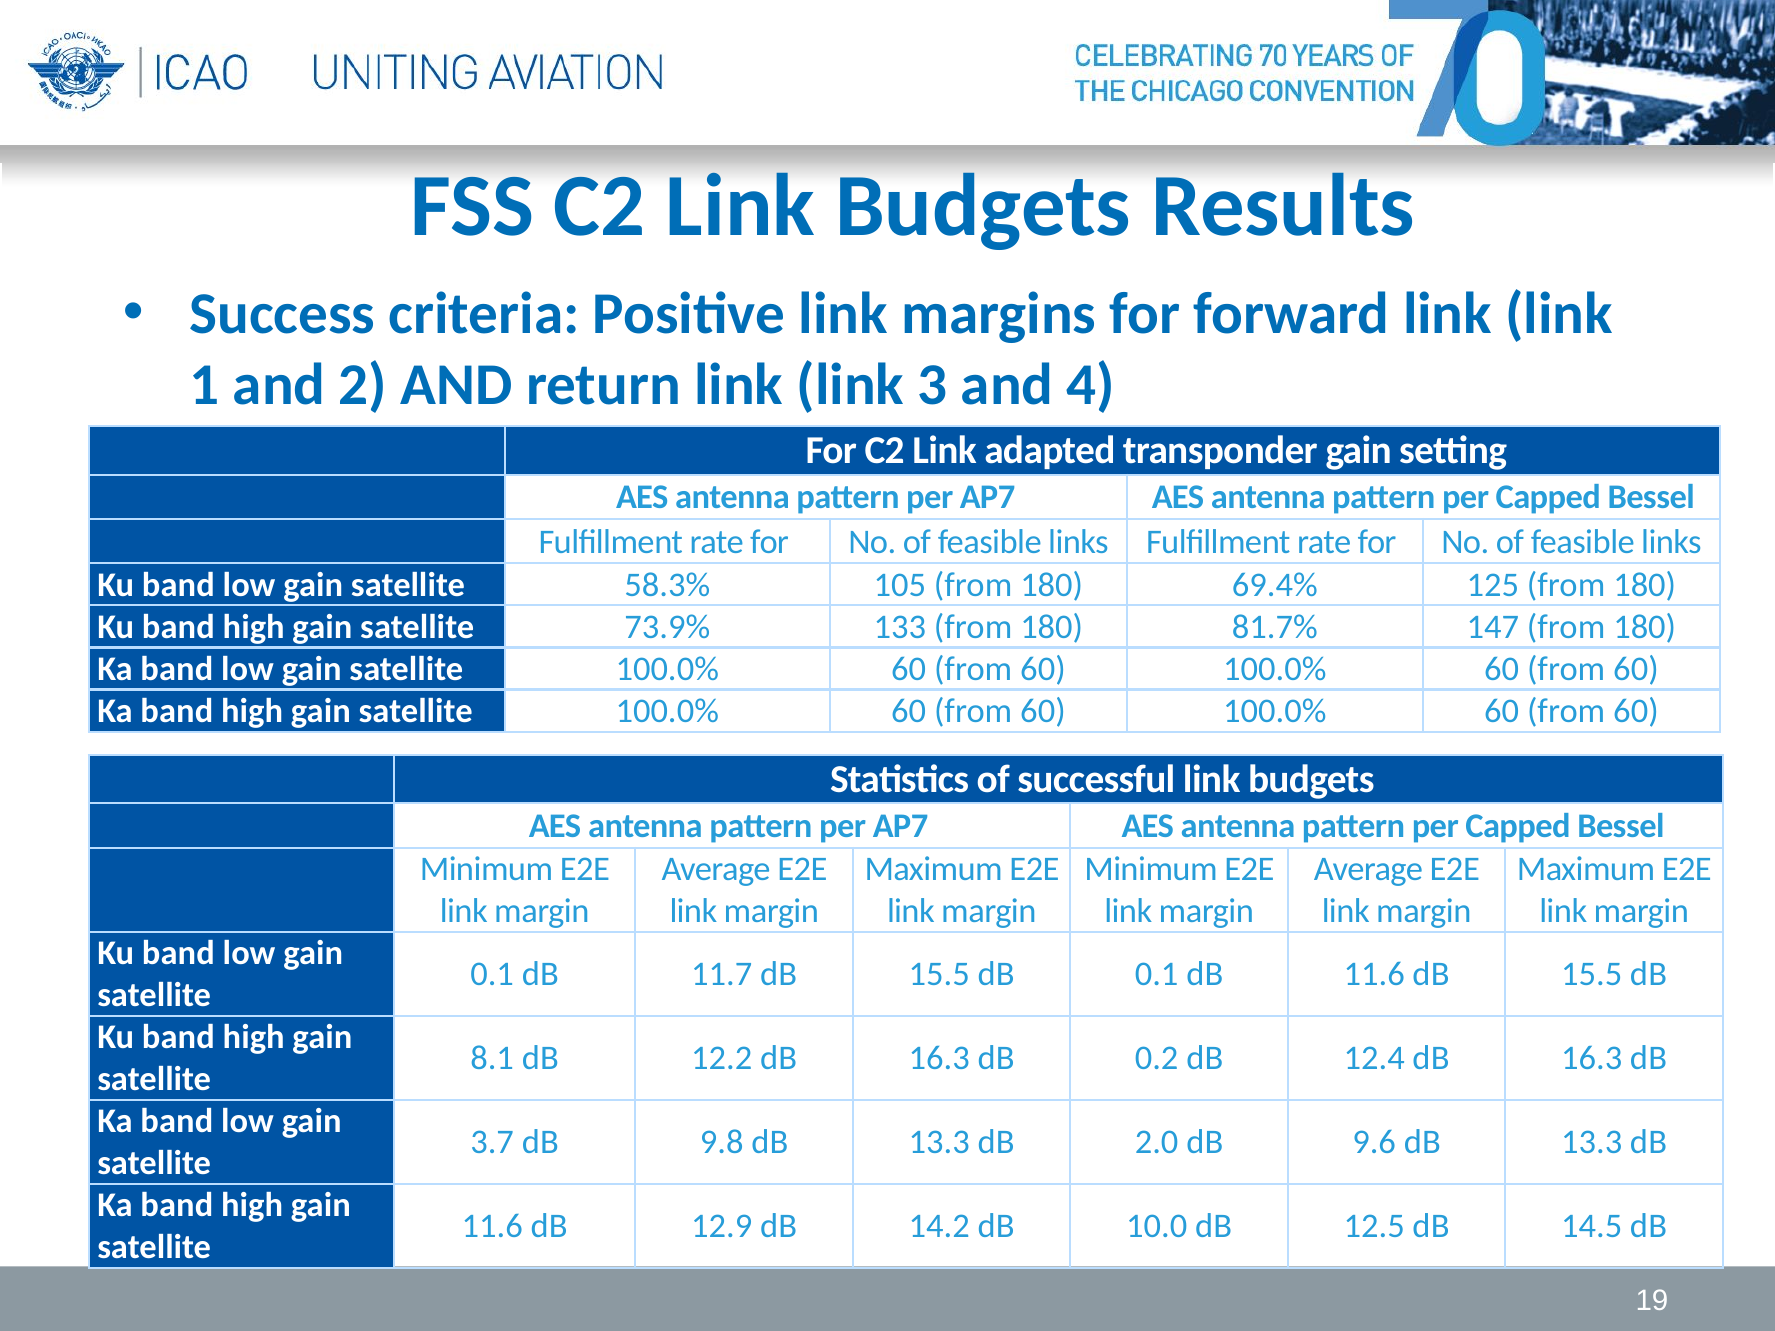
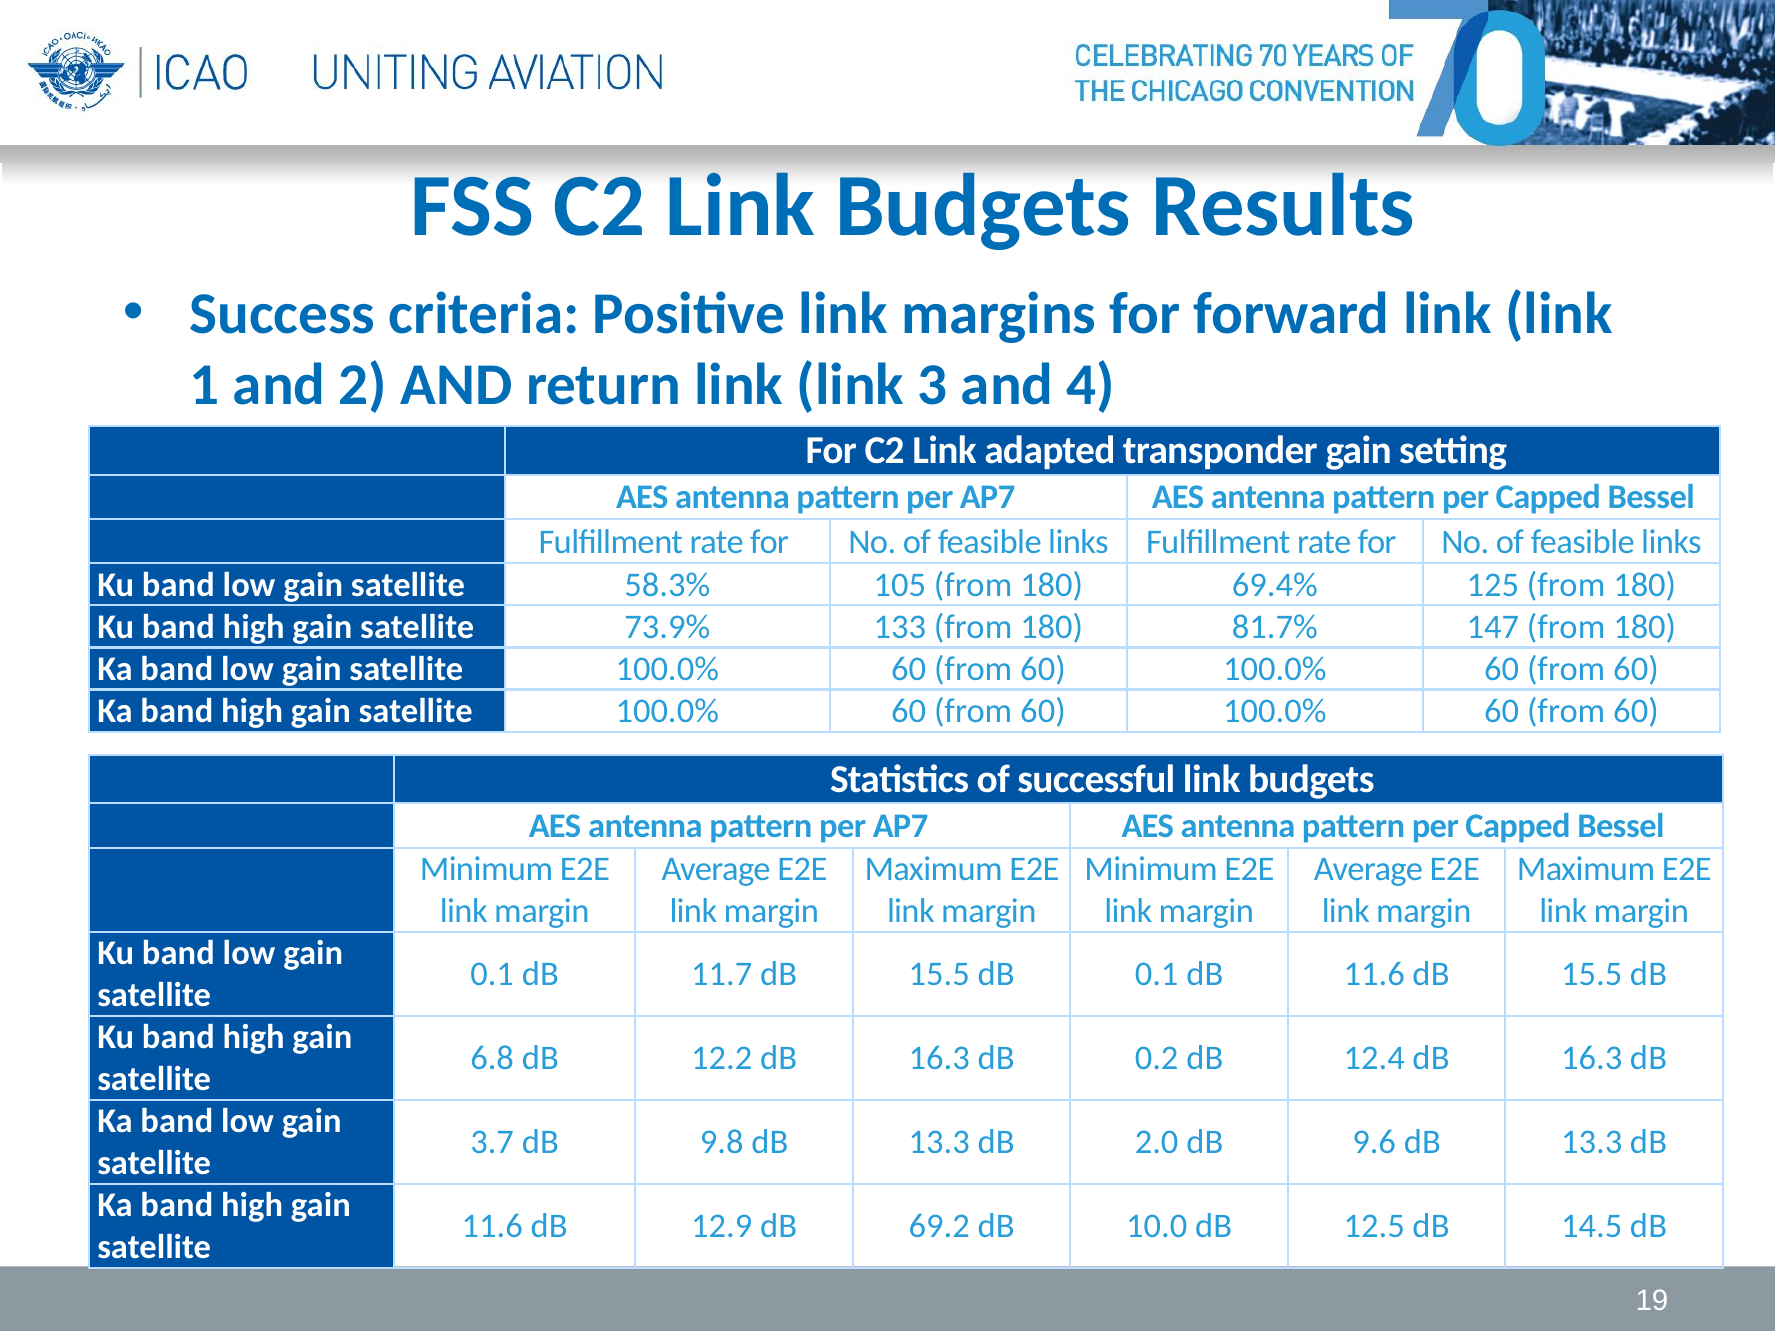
8.1: 8.1 -> 6.8 (492, 1058)
14.2: 14.2 -> 69.2 (939, 1227)
